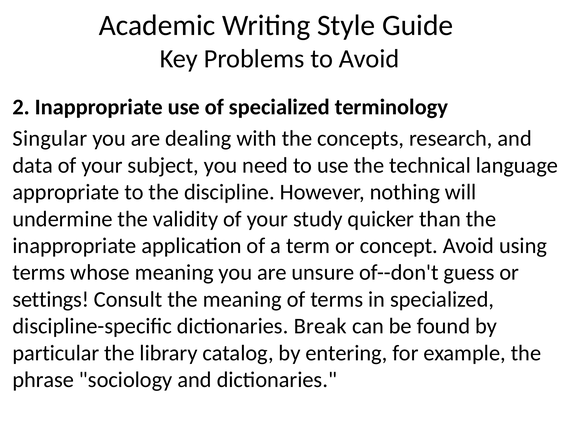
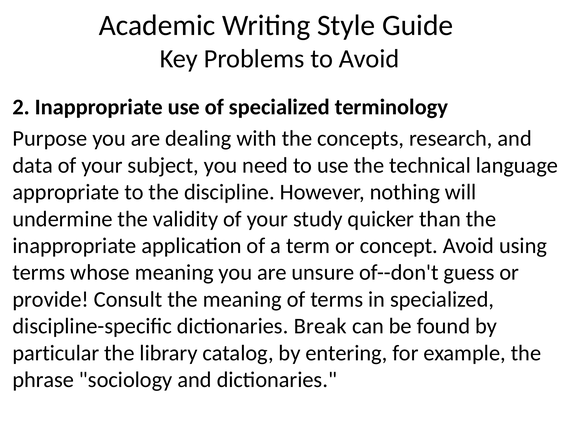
Singular: Singular -> Purpose (50, 138)
settings: settings -> provide (51, 299)
